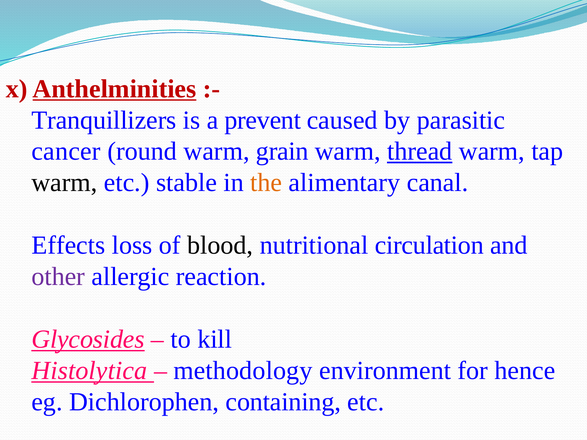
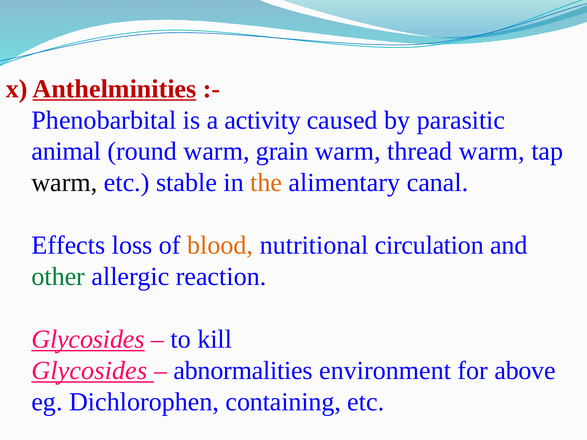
Tranquillizers: Tranquillizers -> Phenobarbital (104, 120)
prevent: prevent -> activity (263, 120)
cancer: cancer -> animal (66, 151)
thread underline: present -> none (420, 151)
blood colour: black -> orange (220, 245)
other colour: purple -> green (58, 277)
Histolytica: Histolytica -> Glycosides (89, 371)
methodology: methodology -> abnormalities (243, 371)
hence: hence -> above (525, 371)
